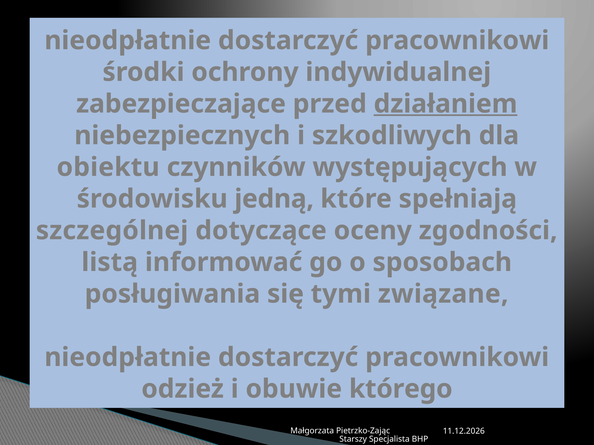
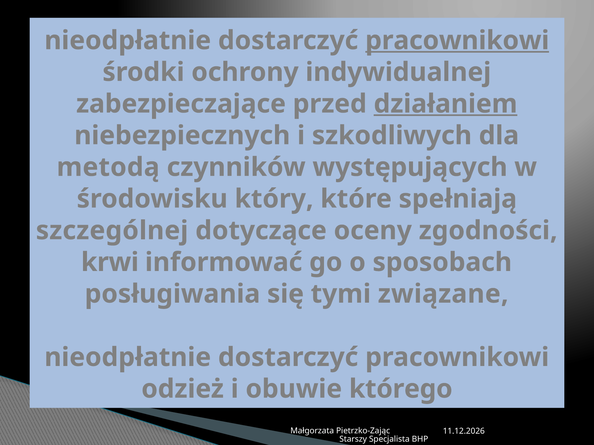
pracownikowi underline: none -> present (457, 41)
obiektu: obiektu -> metodą (108, 167)
jedną: jedną -> który (274, 199)
listą: listą -> krwi (110, 263)
